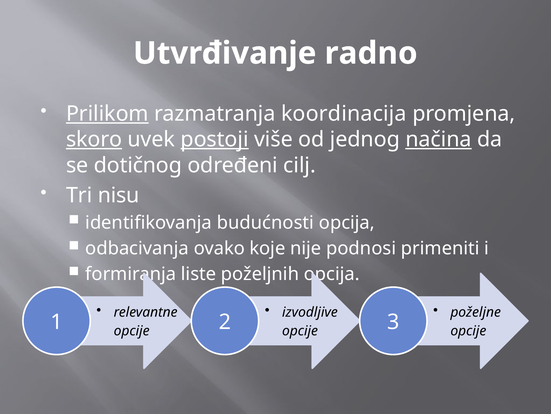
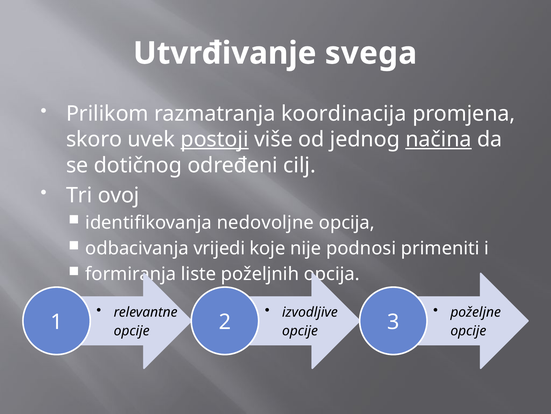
radno: radno -> svega (371, 53)
Prilikom underline: present -> none (107, 113)
skoro underline: present -> none (94, 139)
nisu: nisu -> ovoj (119, 195)
budućnosti: budućnosti -> nedovoljne (265, 222)
ovako: ovako -> vrijedi (219, 248)
